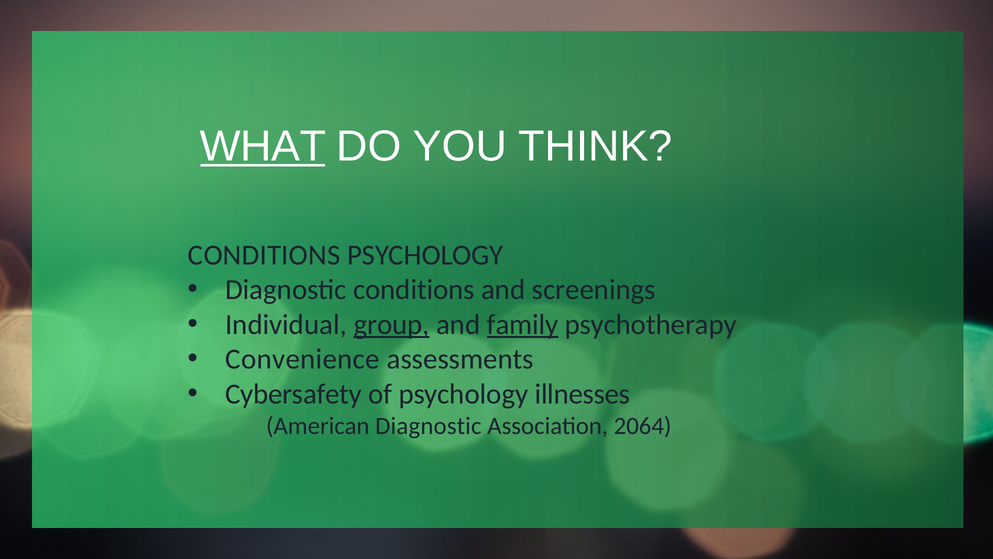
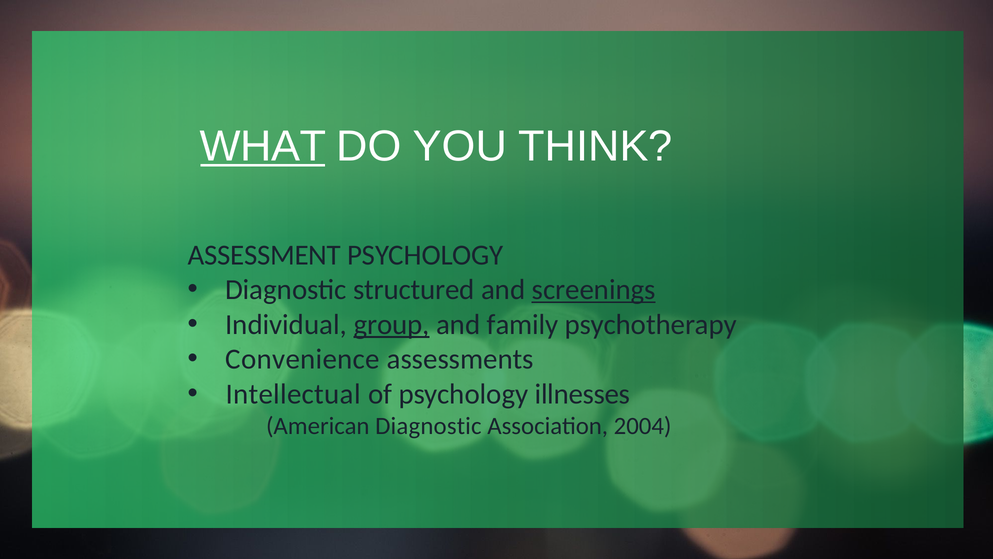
CONDITIONS: CONDITIONS -> ASSESSMENT (264, 255)
Diagnostic conditions: conditions -> structured (414, 290)
screenings underline: none -> present (594, 290)
family underline: present -> none (523, 324)
Cybersafety: Cybersafety -> Intellectual (293, 394)
2064: 2064 -> 2004 (643, 426)
